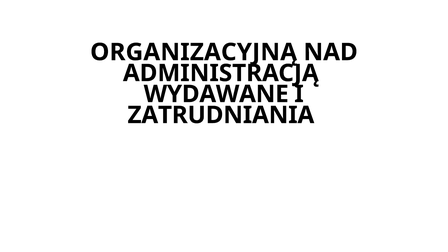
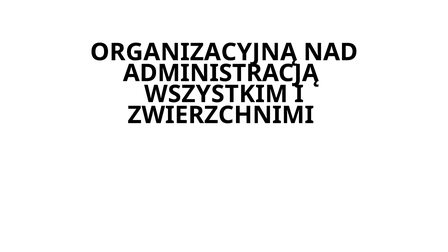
WYDAWANE: WYDAWANE -> WSZYSTKIM (216, 94)
ZATRUDNIANIA: ZATRUDNIANIA -> ZWIERZCHNIMI (221, 115)
